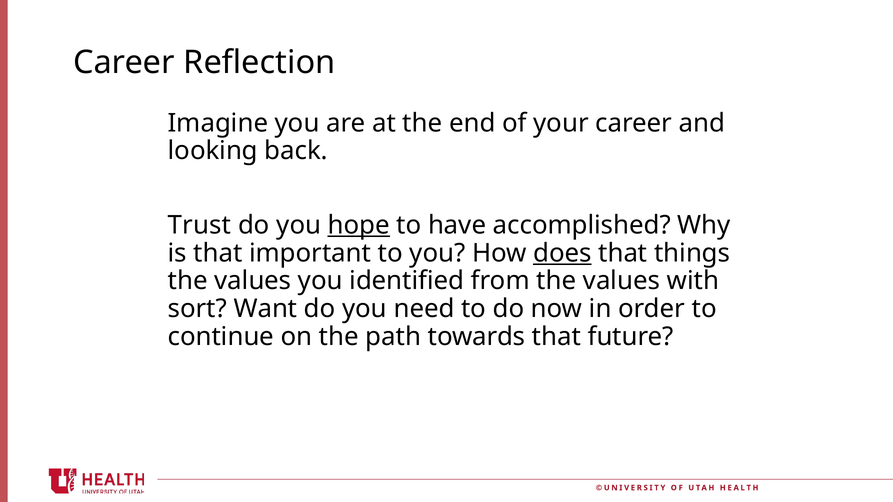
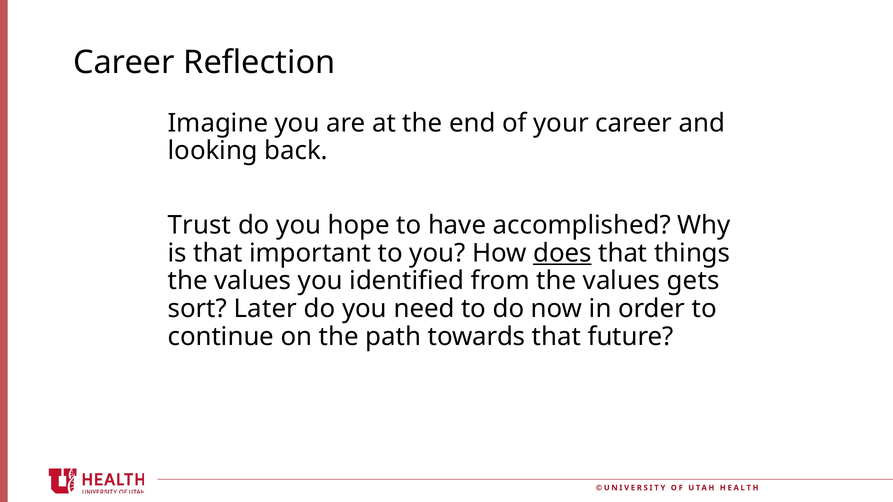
hope underline: present -> none (359, 225)
with: with -> gets (693, 281)
Want: Want -> Later (265, 309)
